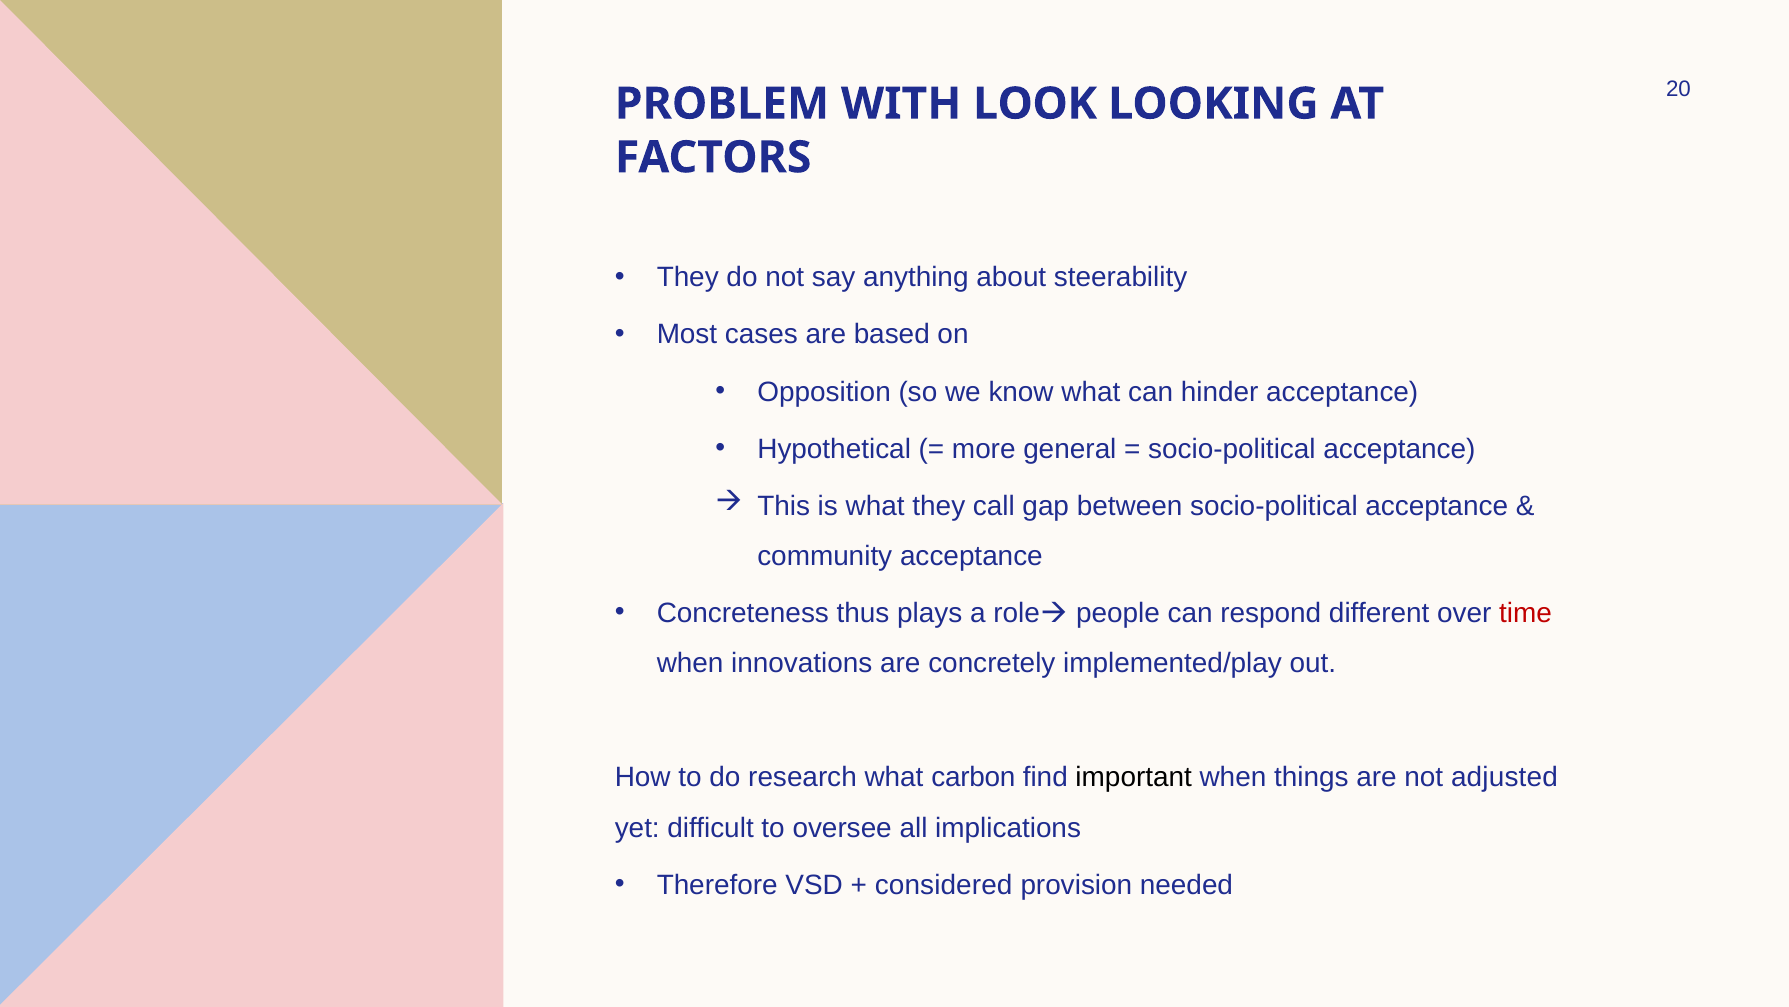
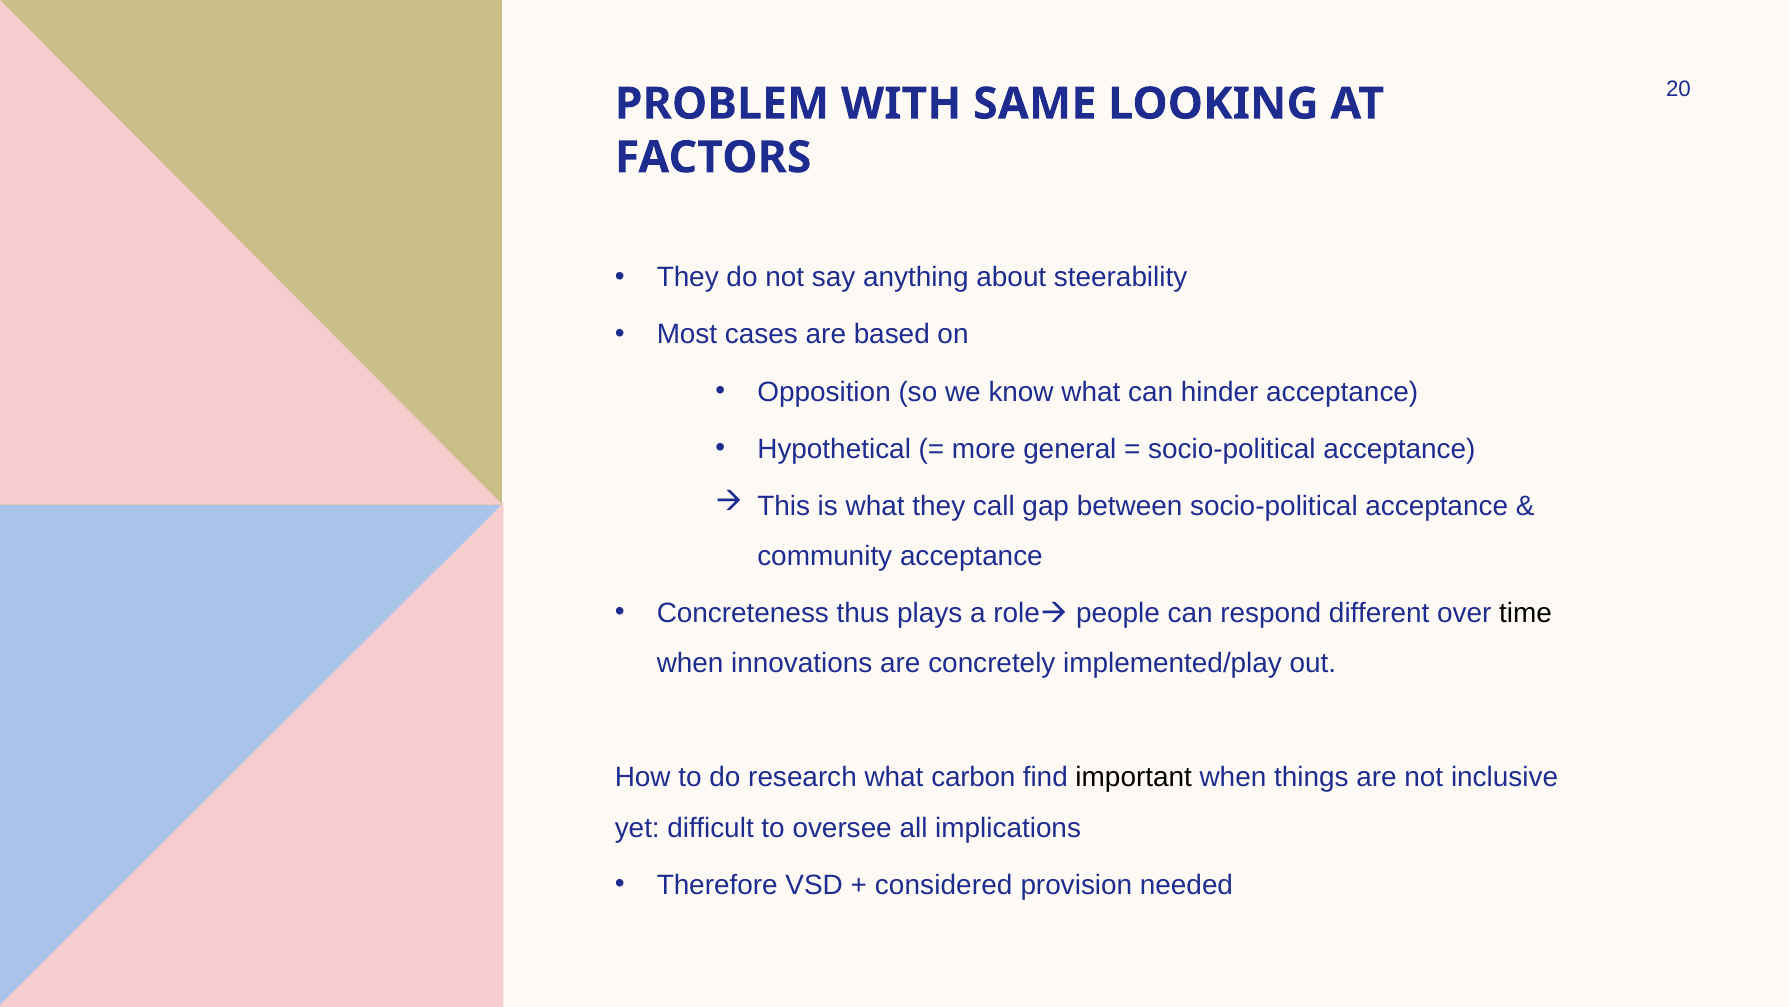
LOOK: LOOK -> SAME (1035, 104)
time colour: red -> black (1525, 613)
adjusted: adjusted -> inclusive (1505, 777)
